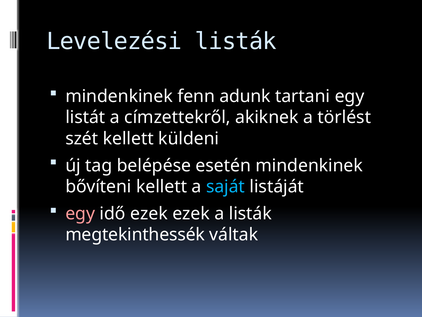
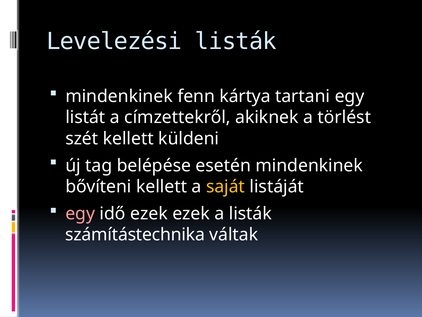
adunk: adunk -> kártya (245, 96)
saját colour: light blue -> yellow (226, 186)
megtekinthessék: megtekinthessék -> számítástechnika (135, 234)
